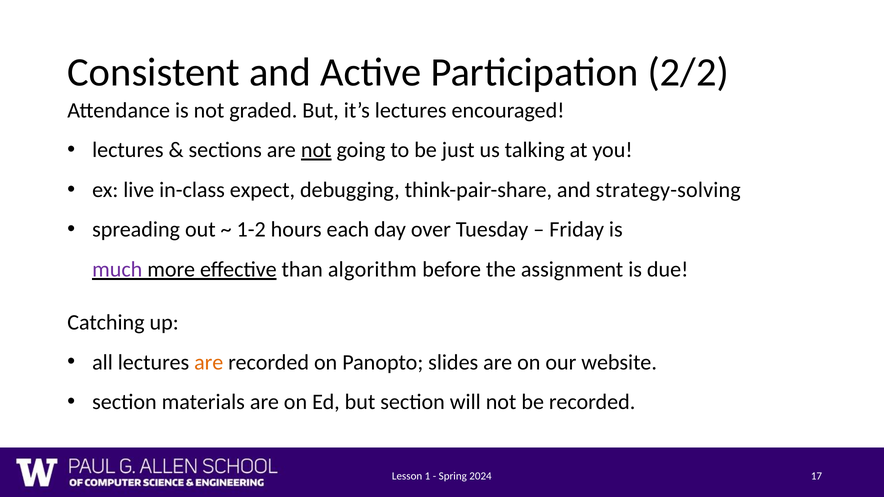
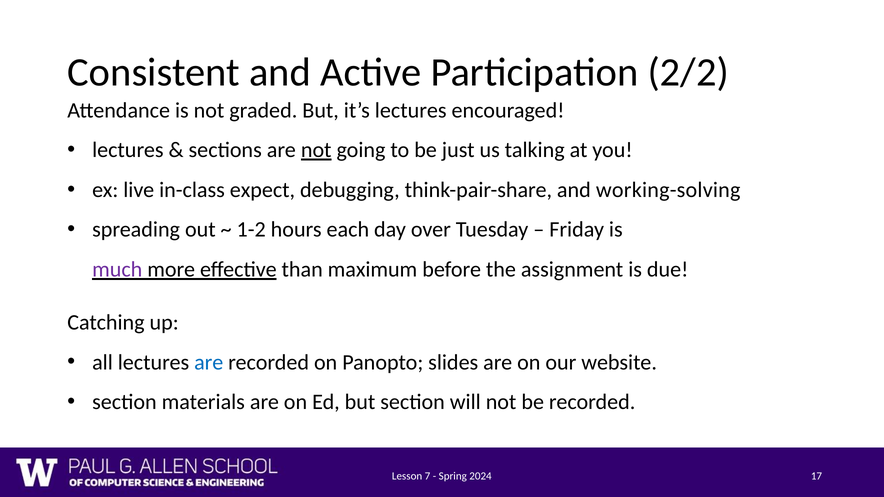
strategy-solving: strategy-solving -> working-solving (668, 190)
algorithm: algorithm -> maximum (372, 270)
are colour: orange -> blue (209, 362)
1: 1 -> 7 (427, 477)
